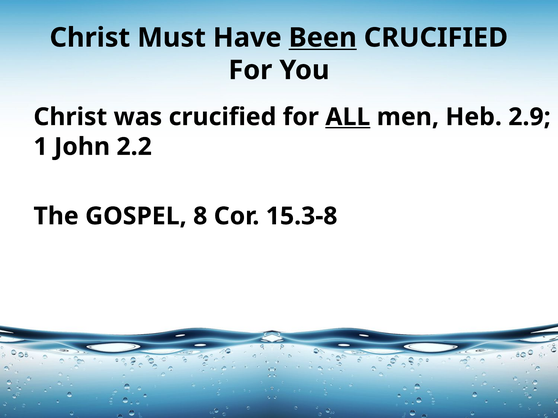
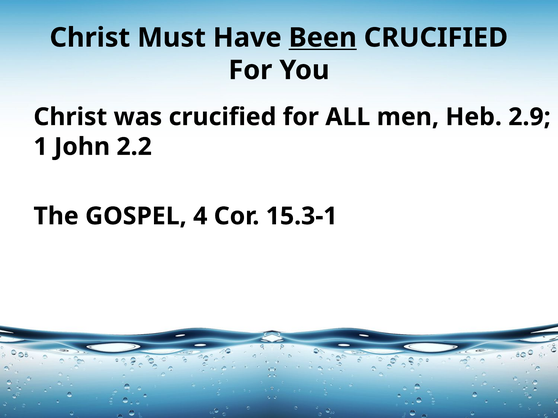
ALL underline: present -> none (348, 117)
8: 8 -> 4 (200, 216)
15.3-8: 15.3-8 -> 15.3-1 (302, 216)
